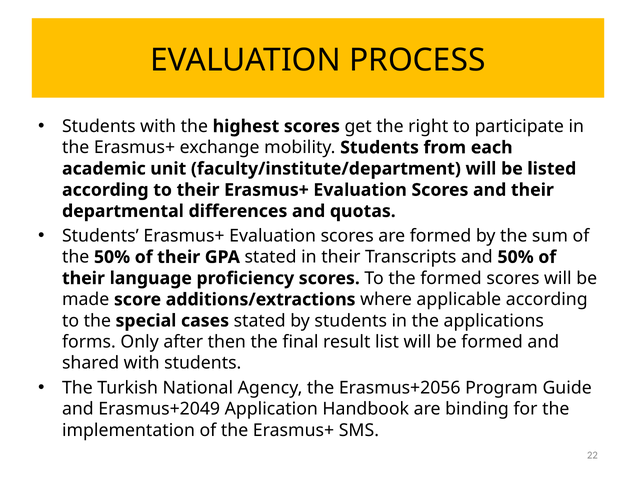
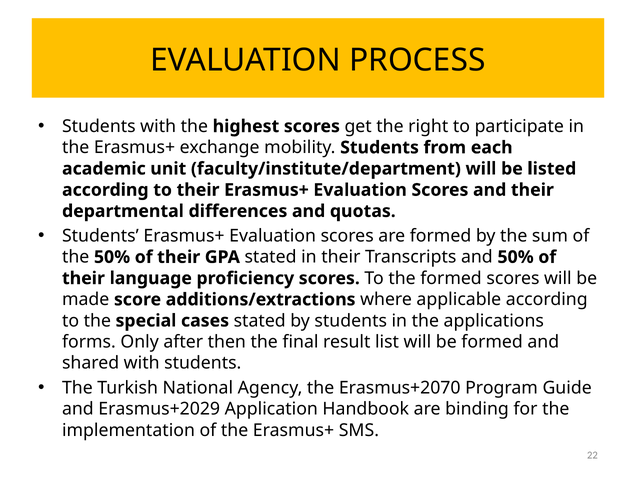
Erasmus+2056: Erasmus+2056 -> Erasmus+2070 (400, 388)
Erasmus+2049: Erasmus+2049 -> Erasmus+2029 (159, 409)
